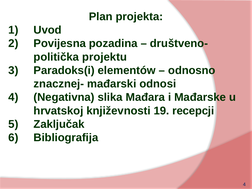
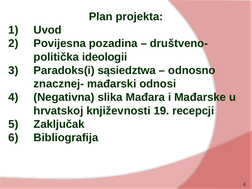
projektu: projektu -> ideologii (105, 57)
elementów: elementów -> sąsiedztwa (127, 70)
